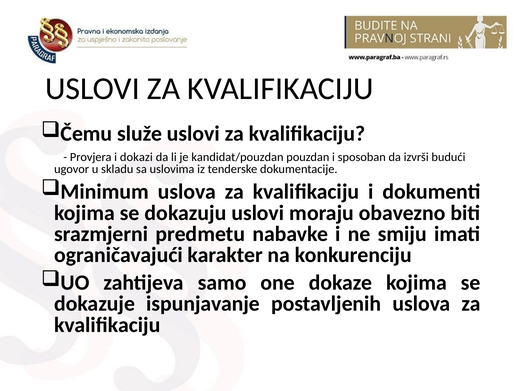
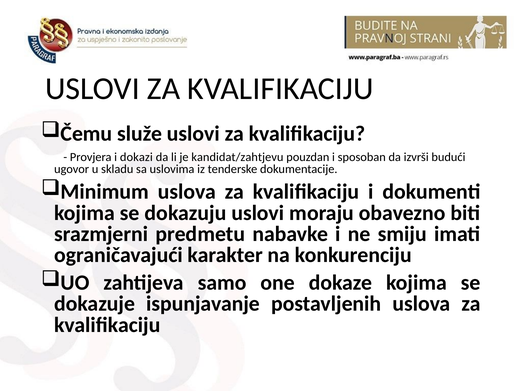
kandidat/pouzdan: kandidat/pouzdan -> kandidat/zahtjevu (237, 157)
